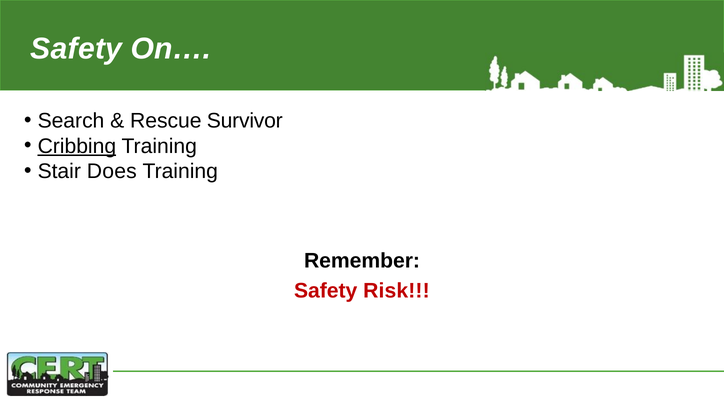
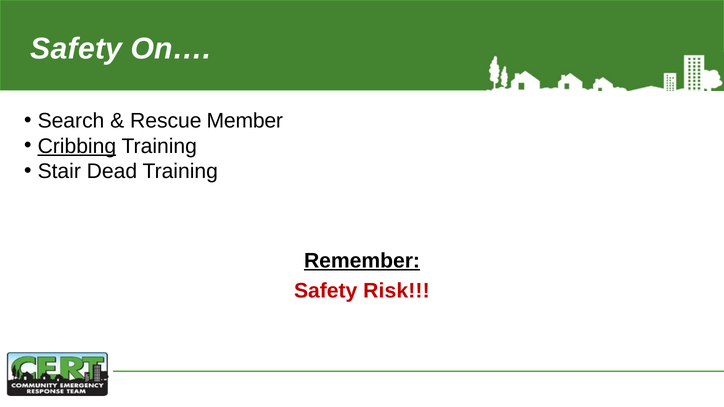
Survivor: Survivor -> Member (245, 121)
Does: Does -> Dead (112, 172)
Remember underline: none -> present (362, 261)
